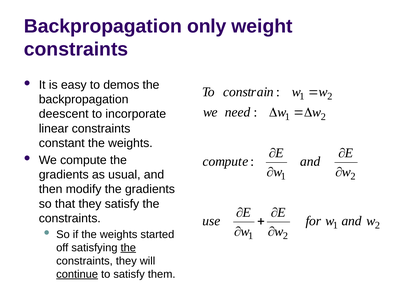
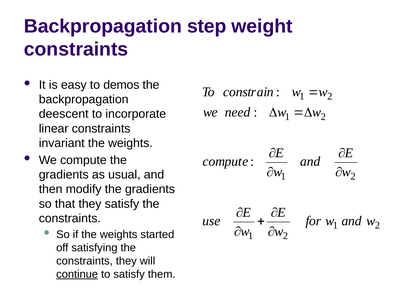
only: only -> step (207, 26)
constant: constant -> invariant (62, 143)
the underline: present -> none (128, 248)
